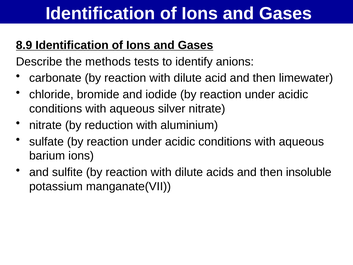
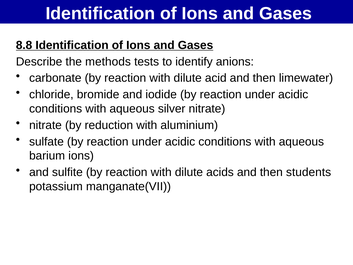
8.9: 8.9 -> 8.8 (24, 45)
insoluble: insoluble -> students (309, 172)
